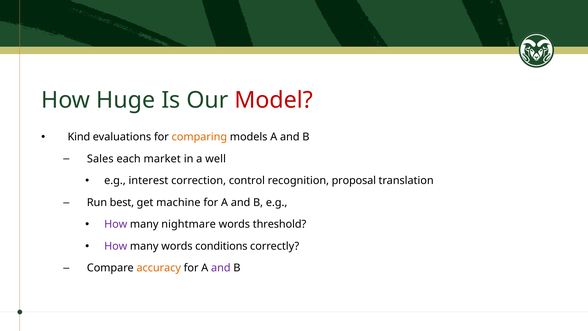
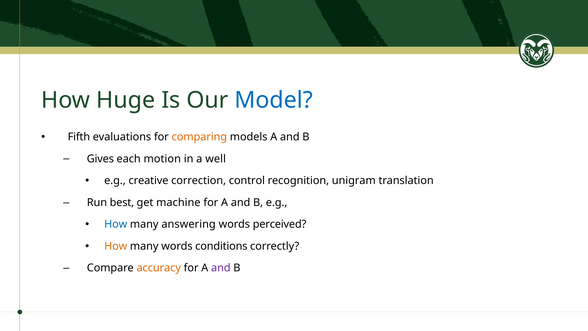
Model colour: red -> blue (274, 100)
Kind: Kind -> Fifth (79, 137)
Sales: Sales -> Gives (100, 159)
market: market -> motion (162, 159)
interest: interest -> creative (148, 181)
proposal: proposal -> unigram (354, 181)
How colour: purple -> blue (116, 224)
nightmare: nightmare -> answering (189, 224)
threshold: threshold -> perceived (280, 224)
How colour: purple -> orange (116, 246)
